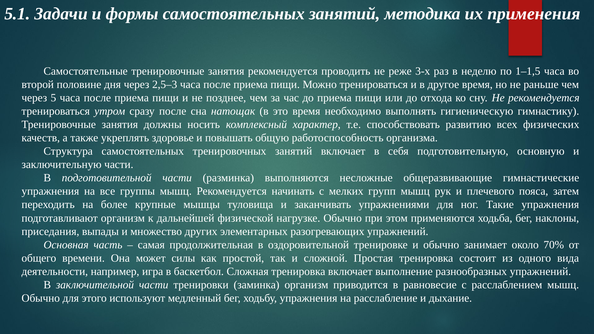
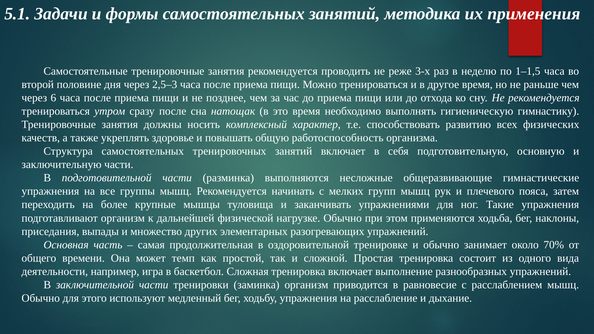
5: 5 -> 6 (53, 98)
силы: силы -> темп (183, 258)
